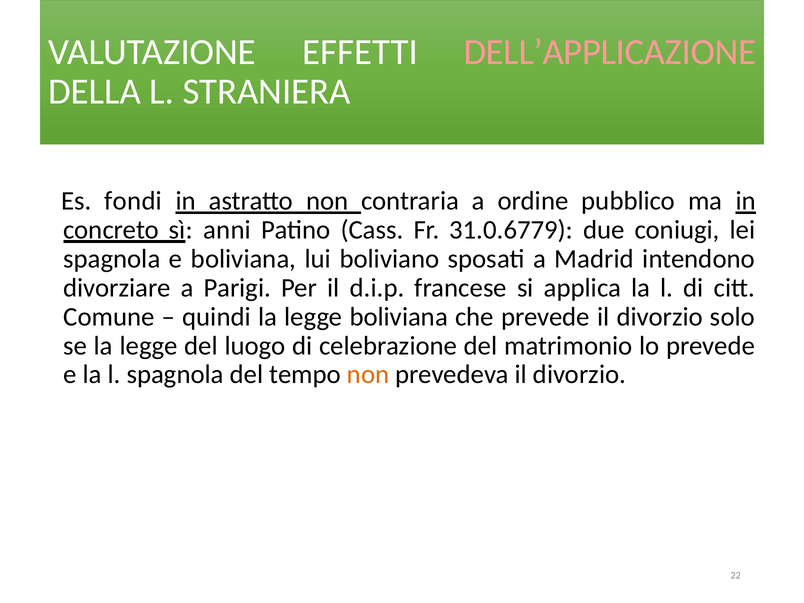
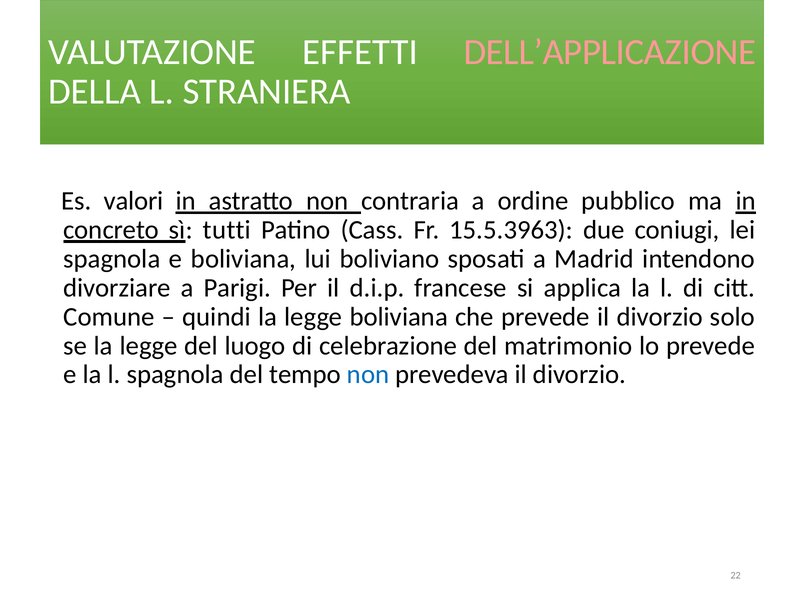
fondi: fondi -> valori (134, 201)
anni: anni -> tutti (227, 230)
31.0.6779: 31.0.6779 -> 15.5.3963 (511, 230)
non colour: orange -> blue (368, 375)
